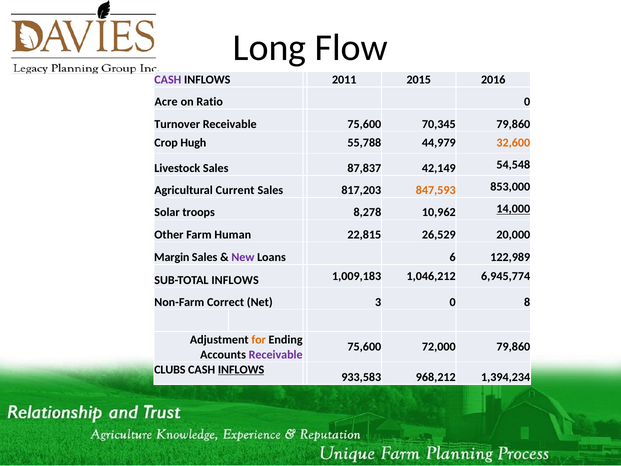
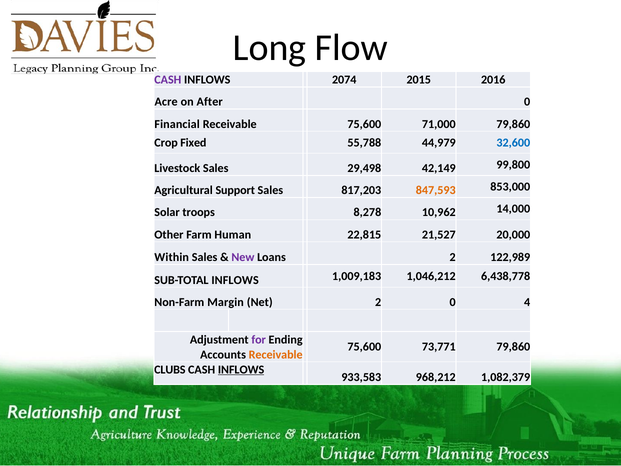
2011: 2011 -> 2074 (344, 80)
Ratio: Ratio -> After (210, 102)
Turnover: Turnover -> Financial (177, 124)
70,345: 70,345 -> 71,000 (439, 124)
Hugh: Hugh -> Fixed (193, 143)
32,600 colour: orange -> blue (513, 143)
87,837: 87,837 -> 29,498 (364, 168)
54,548: 54,548 -> 99,800 (513, 165)
Current: Current -> Support (235, 190)
14,000 underline: present -> none (513, 209)
26,529: 26,529 -> 21,527 (439, 234)
Margin: Margin -> Within (172, 257)
Loans 6: 6 -> 2 (453, 257)
6,945,774: 6,945,774 -> 6,438,778 (506, 276)
Correct: Correct -> Margin (226, 302)
Net 3: 3 -> 2 (378, 302)
8: 8 -> 4 (527, 302)
for colour: orange -> purple (259, 340)
72,000: 72,000 -> 73,771 (439, 347)
Receivable colour: purple -> orange (276, 354)
1,394,234: 1,394,234 -> 1,082,379 (506, 377)
